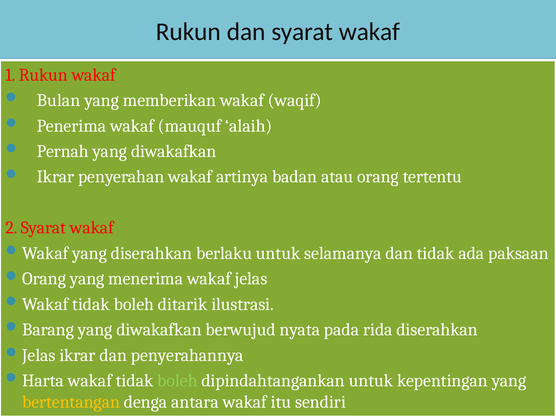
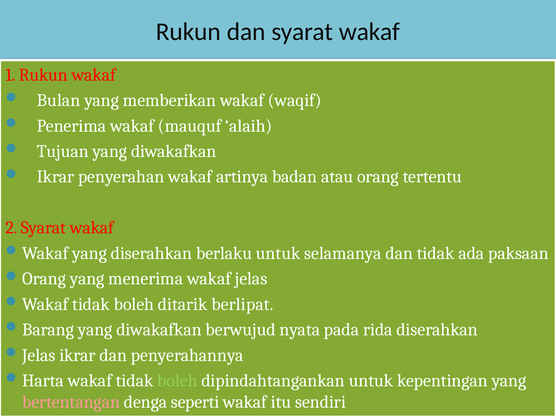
Pernah: Pernah -> Tujuan (63, 151)
ilustrasi: ilustrasi -> berlipat (242, 304)
bertentangan colour: yellow -> pink (71, 402)
antara: antara -> seperti (195, 402)
